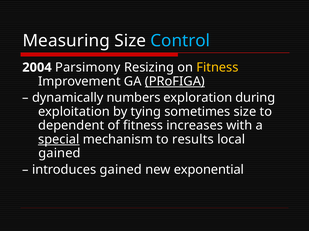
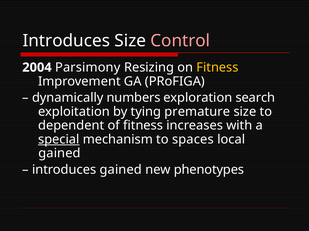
Measuring: Measuring -> Introduces (66, 41)
Control colour: light blue -> pink (180, 41)
PRoFIGA underline: present -> none (175, 82)
during: during -> search (255, 98)
sometimes: sometimes -> premature (197, 112)
results: results -> spaces (193, 140)
exponential: exponential -> phenotypes (209, 170)
